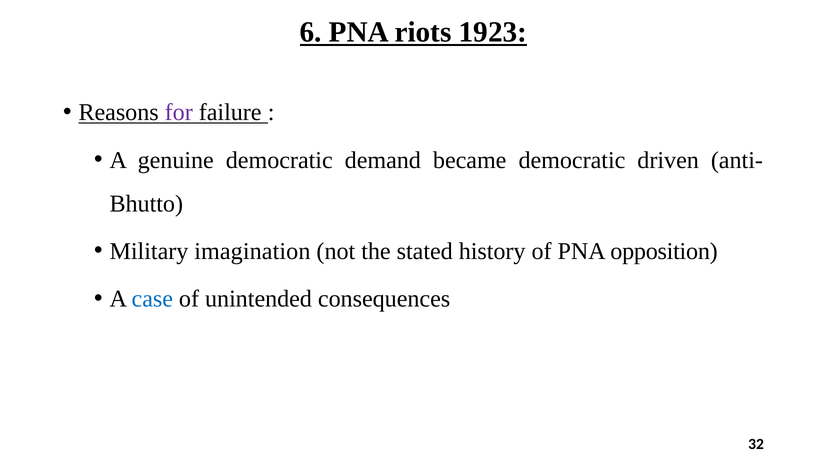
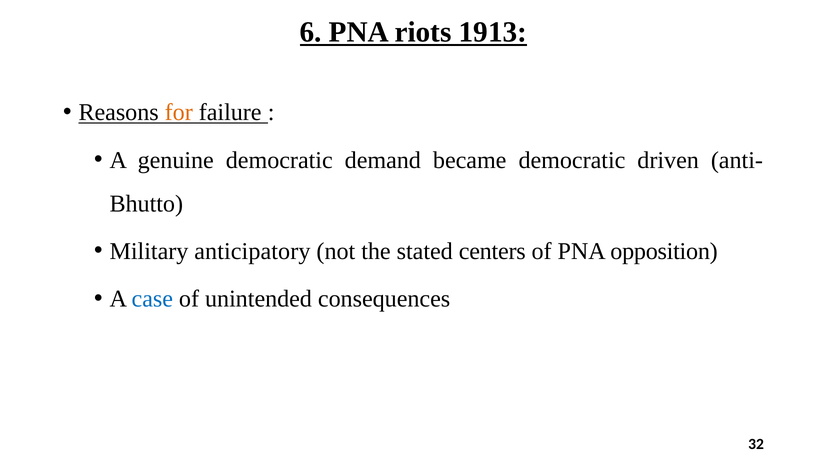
1923: 1923 -> 1913 (493, 32)
for colour: purple -> orange (179, 112)
imagination: imagination -> anticipatory (252, 251)
history: history -> centers (492, 251)
